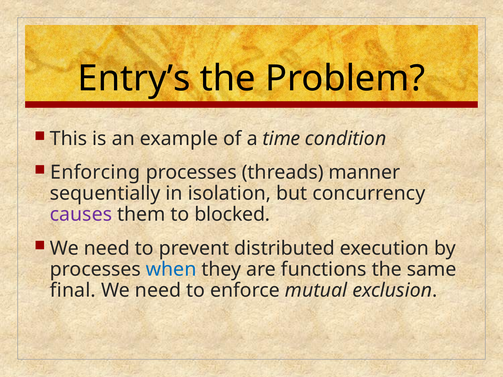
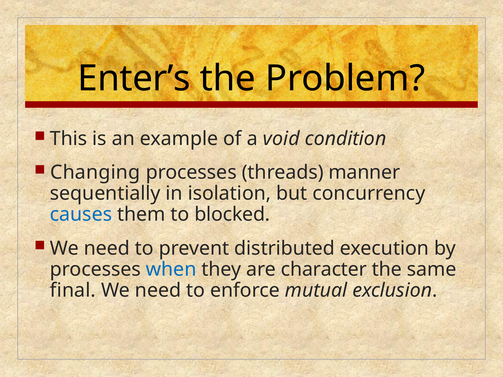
Entry’s: Entry’s -> Enter’s (134, 79)
time: time -> void (281, 139)
Enforcing: Enforcing -> Changing (95, 172)
causes colour: purple -> blue (81, 215)
functions: functions -> character (324, 270)
